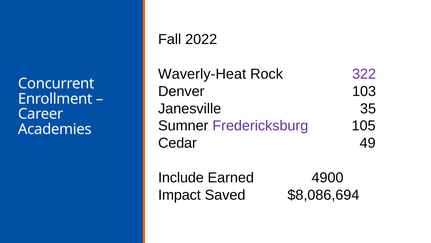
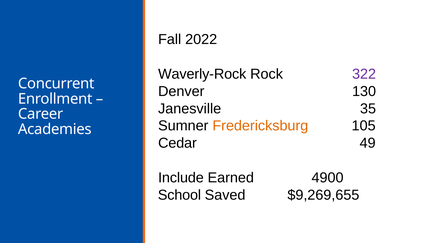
Waverly-Heat: Waverly-Heat -> Waverly-Rock (202, 74)
103: 103 -> 130 (364, 91)
Fredericksburg colour: purple -> orange (260, 126)
Impact: Impact -> School (179, 195)
$8,086,694: $8,086,694 -> $9,269,655 (323, 195)
